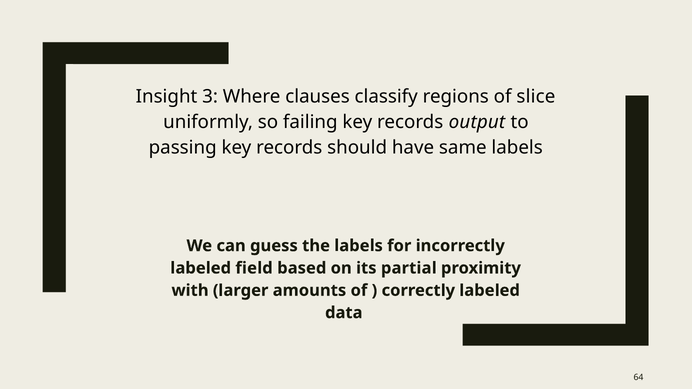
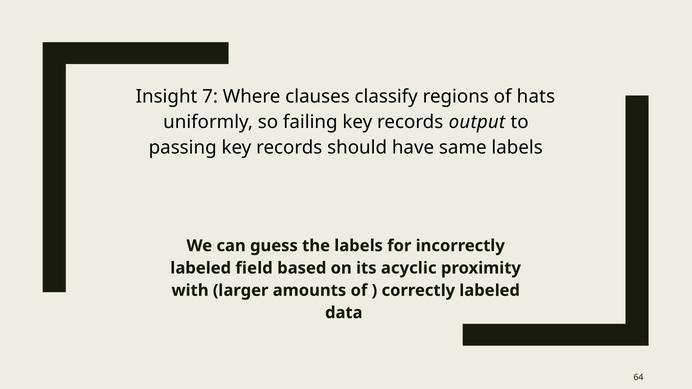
3: 3 -> 7 (210, 96)
slice: slice -> hats (536, 96)
partial: partial -> acyclic (409, 268)
